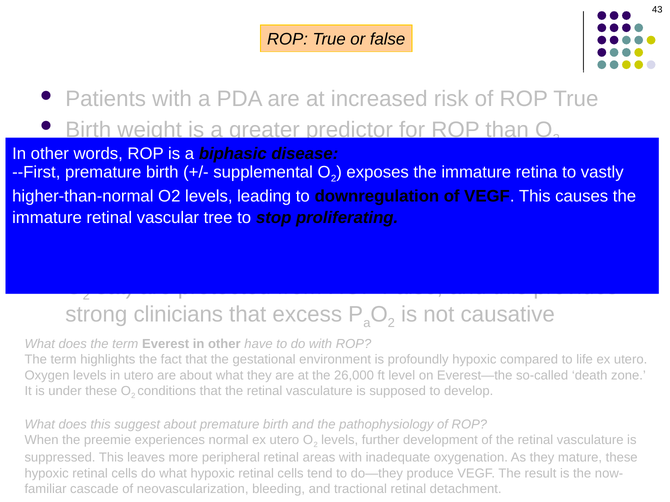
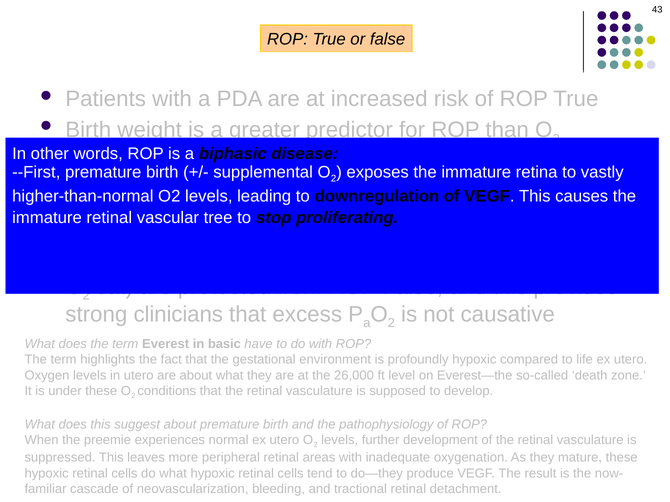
Everest in other: other -> basic (224, 344)
